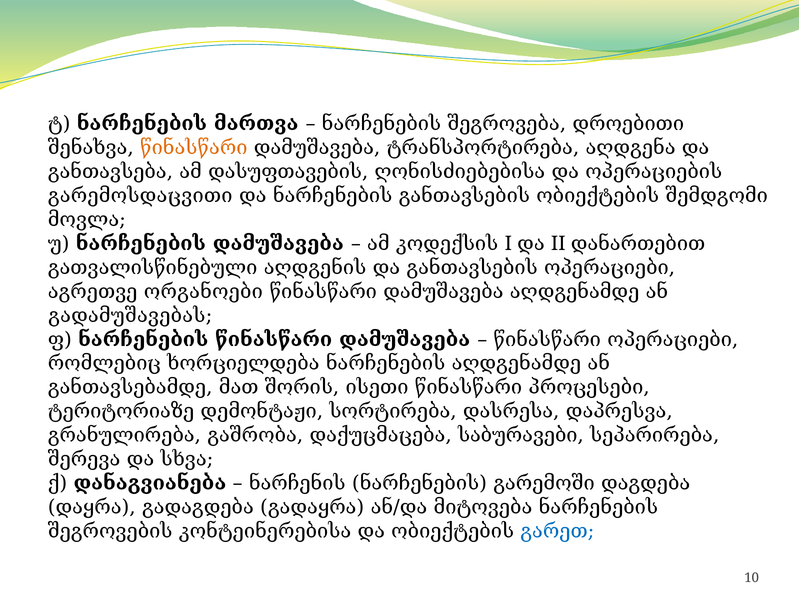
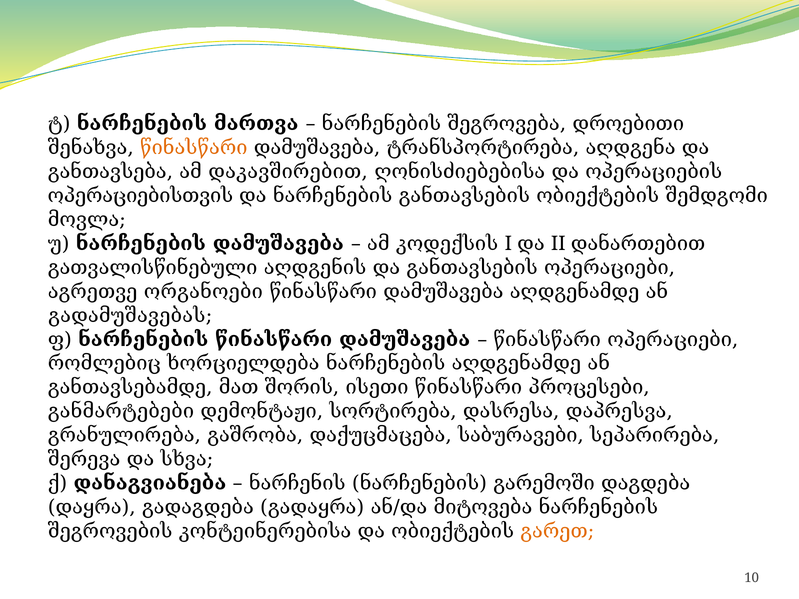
დასუფთავების: დასუფთავების -> დაკავშირებით (288, 172)
გარემოსდაცვითი: გარემოსდაცვითი -> ოპერაციებისთვის (140, 196)
ტერიტორიაზე: ტერიტორიაზე -> განმარტებები (121, 411)
გარეთ colour: blue -> orange (557, 531)
